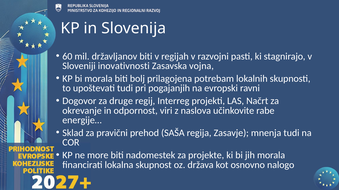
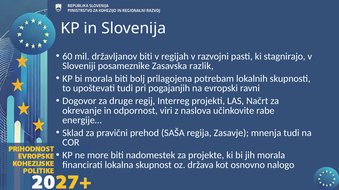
inovativnosti: inovativnosti -> posameznike (124, 66)
vojna: vojna -> razlik (201, 66)
